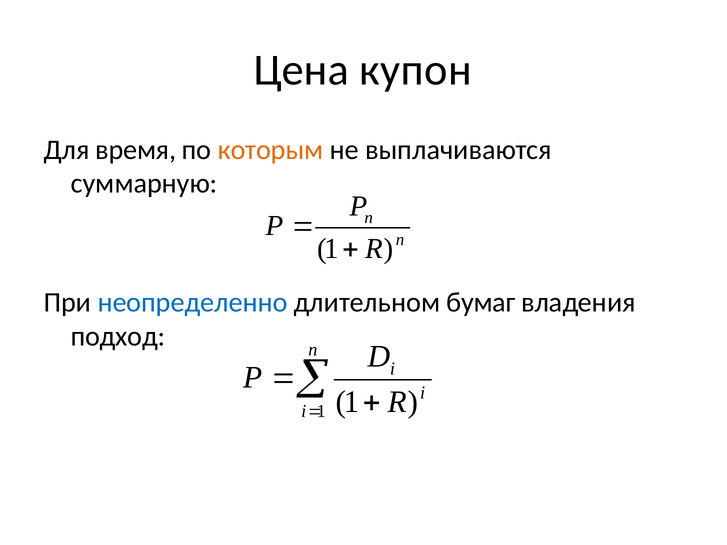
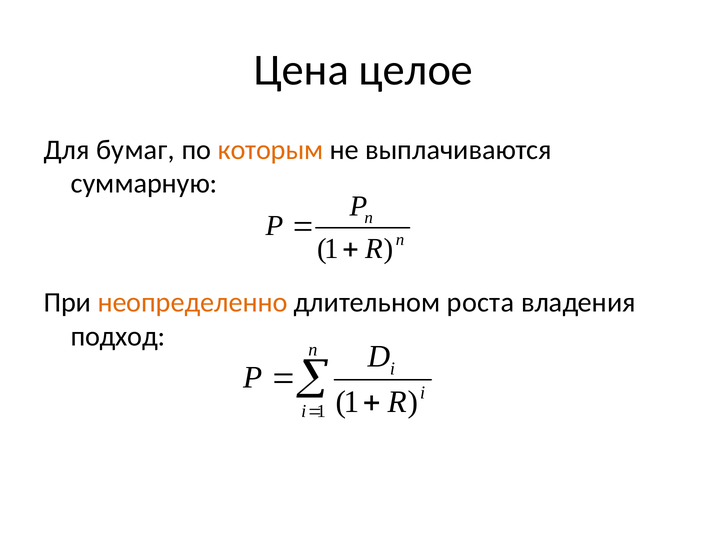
купон: купон -> целое (416, 70)
время: время -> бумаг (135, 150)
неопределенно colour: blue -> orange (192, 303)
бумаг: бумаг -> роста (481, 303)
